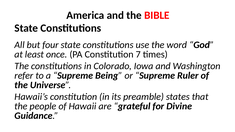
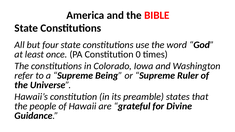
7: 7 -> 0 (138, 54)
